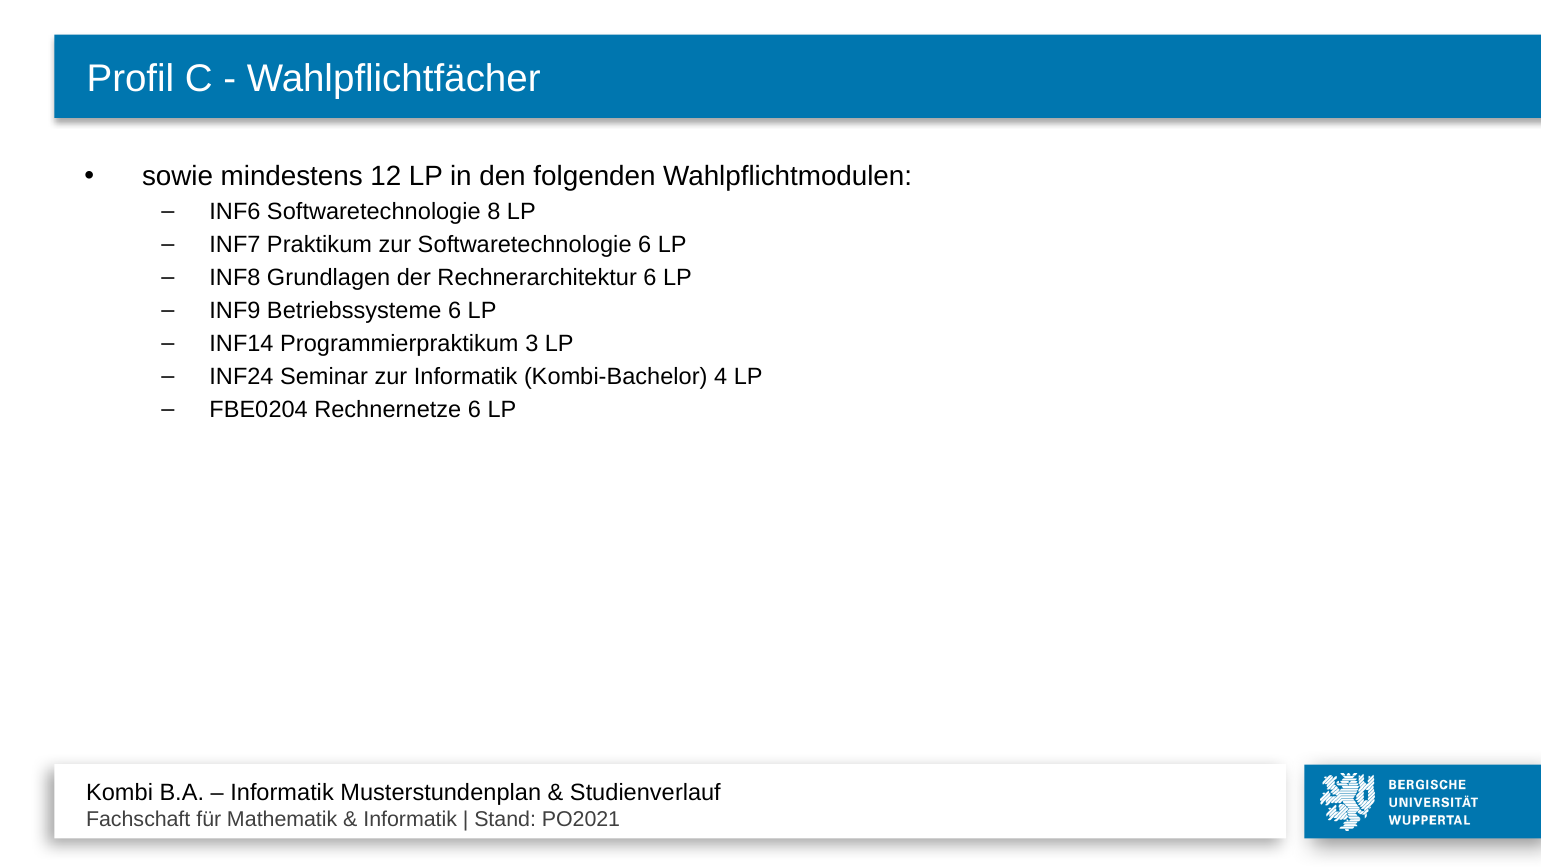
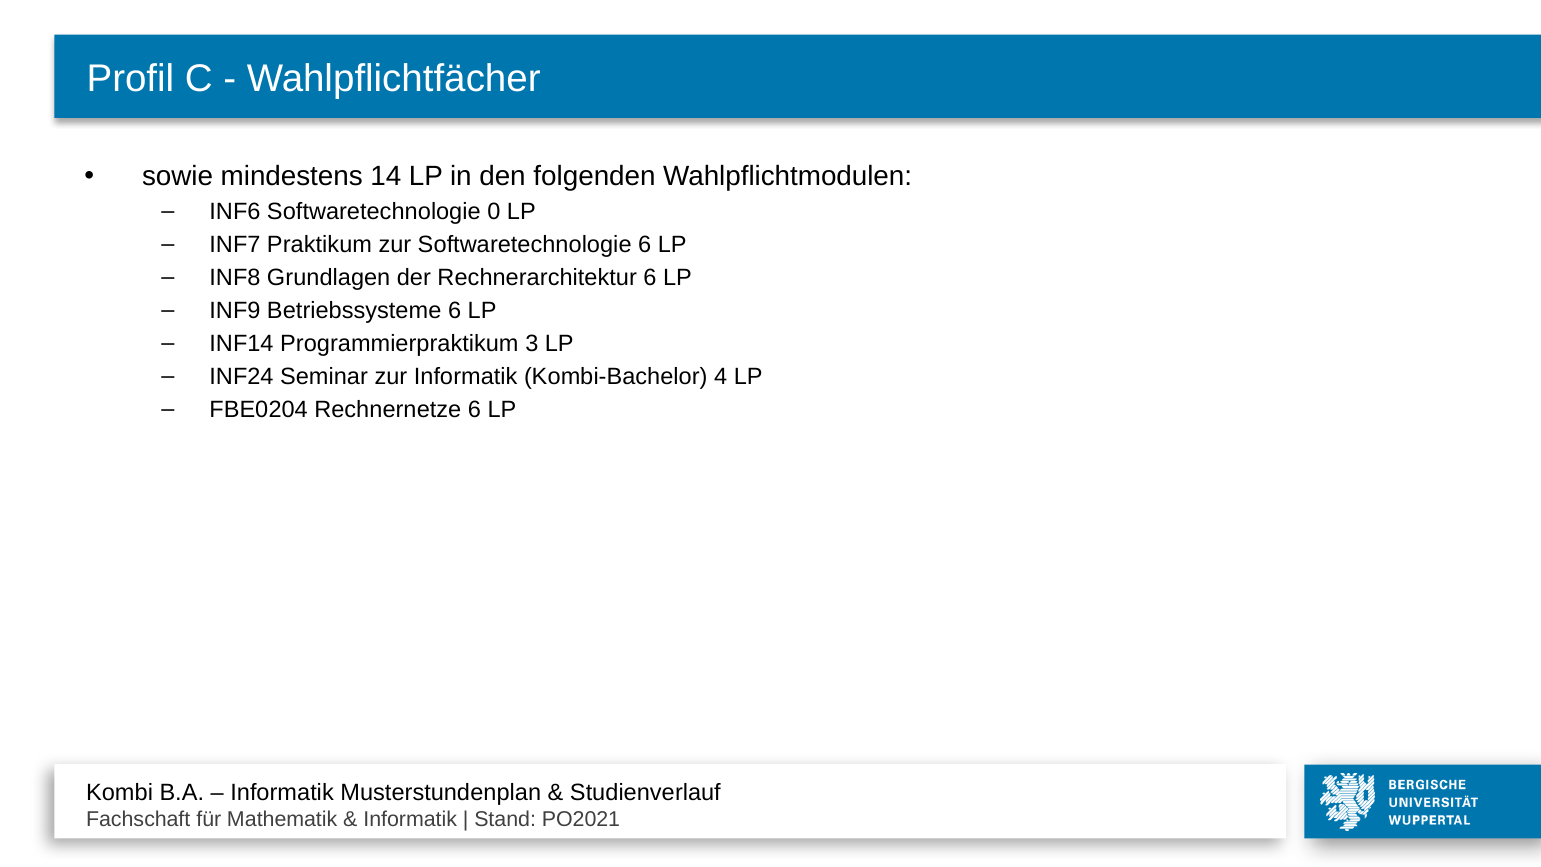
12: 12 -> 14 (386, 177)
8: 8 -> 0 (494, 212)
